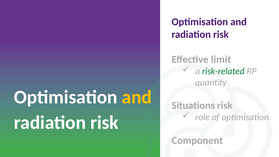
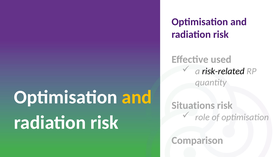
limit: limit -> used (221, 59)
risk-related colour: green -> black (223, 71)
Component: Component -> Comparison (197, 140)
